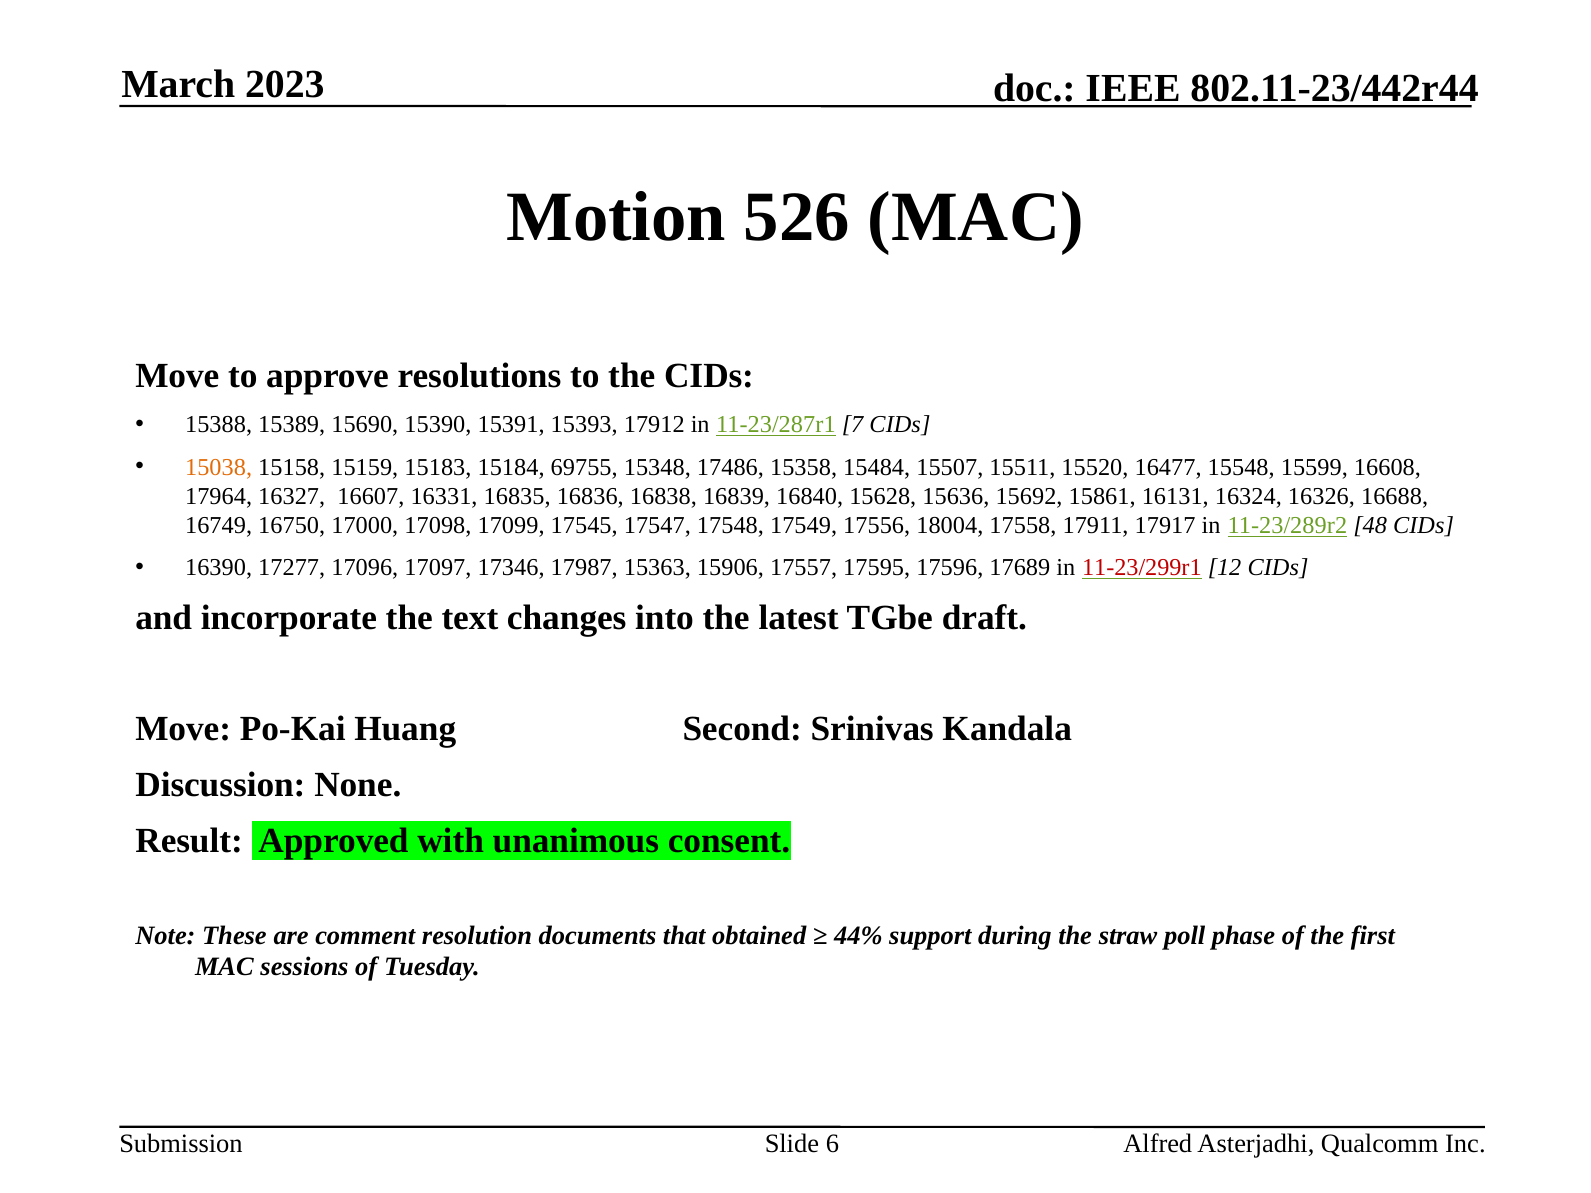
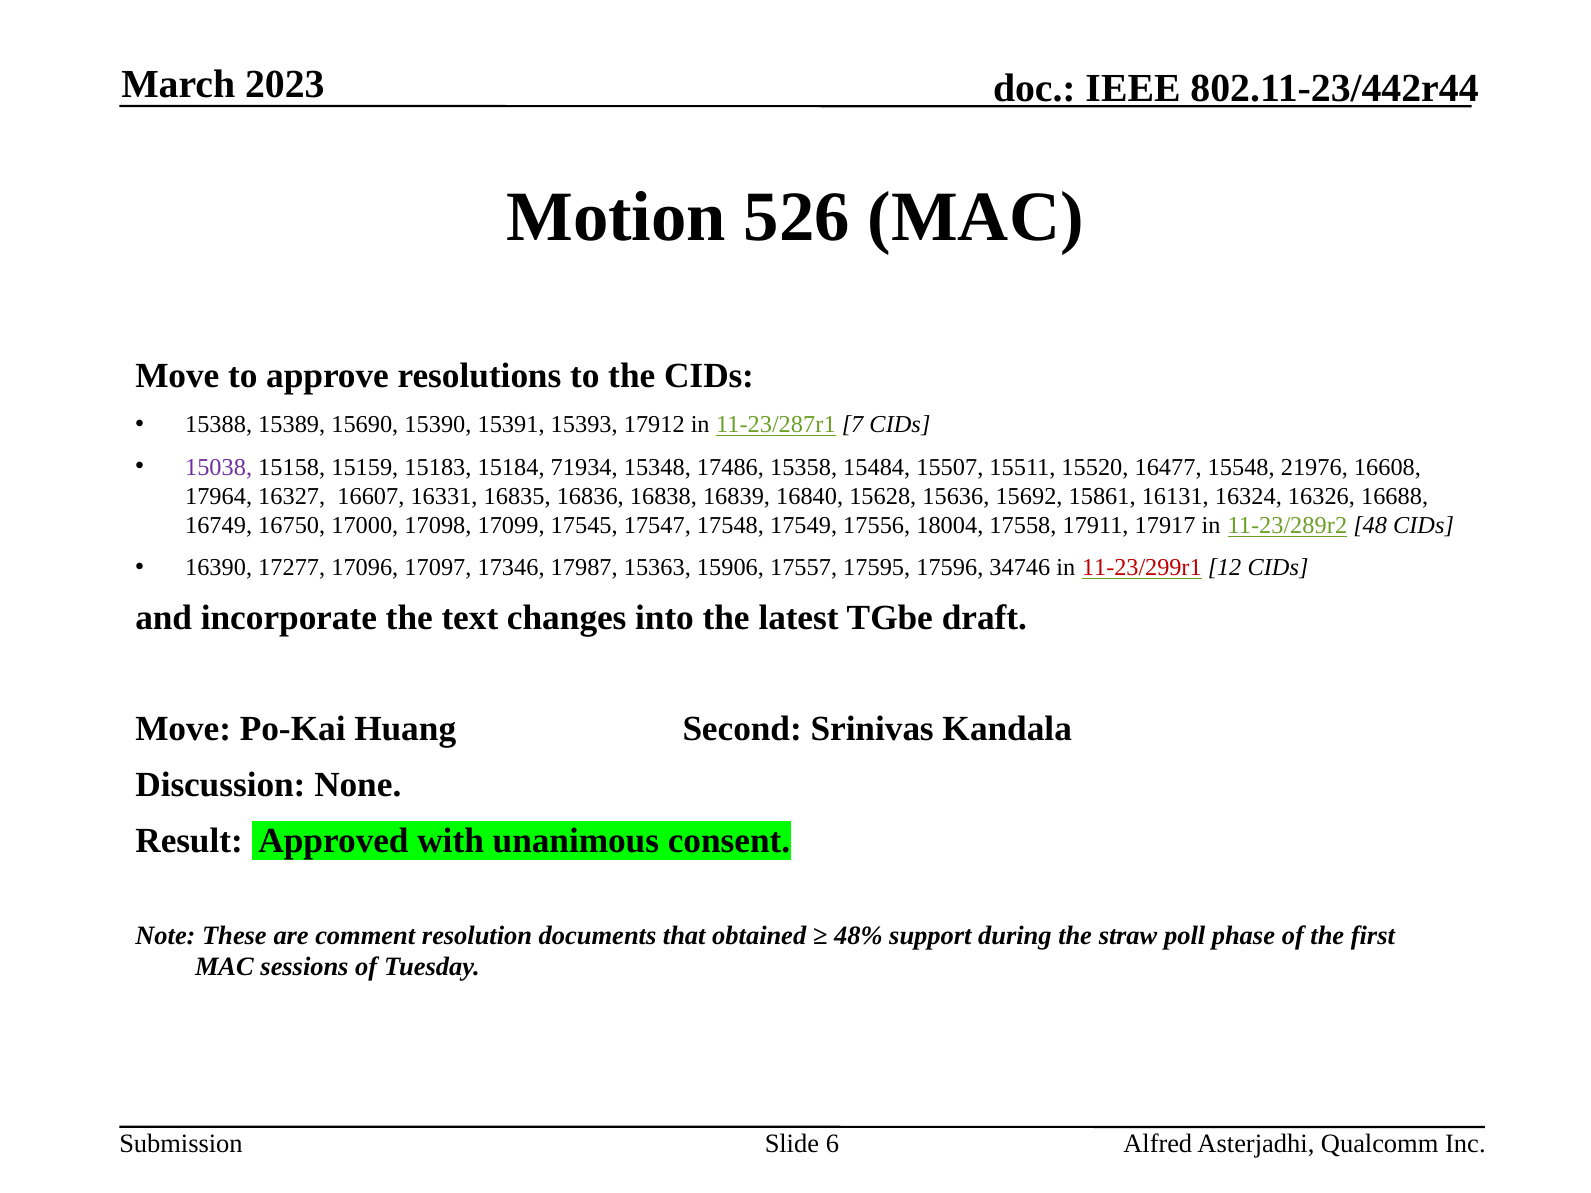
15038 colour: orange -> purple (219, 467)
69755: 69755 -> 71934 (584, 467)
15599: 15599 -> 21976 (1314, 467)
17689: 17689 -> 34746 (1020, 568)
44%: 44% -> 48% (858, 935)
